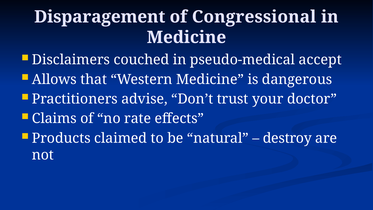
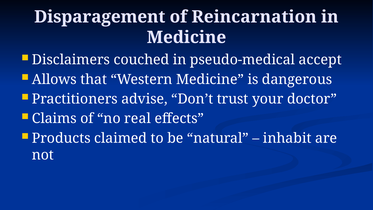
Congressional: Congressional -> Reincarnation (254, 17)
rate: rate -> real (138, 118)
destroy: destroy -> inhabit (287, 138)
